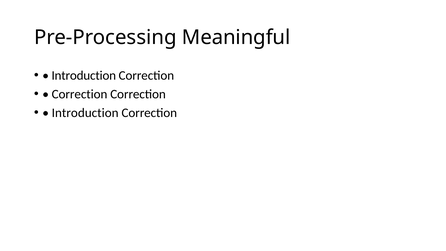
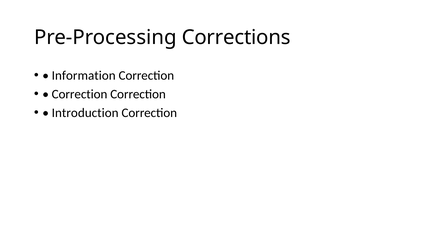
Meaningful: Meaningful -> Corrections (236, 37)
Introduction: Introduction -> Information (84, 75)
